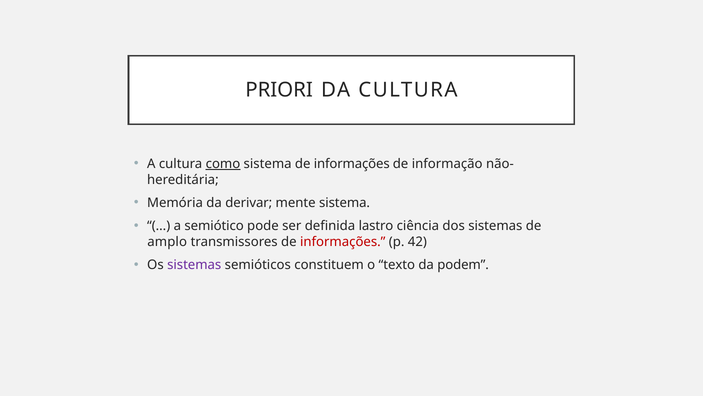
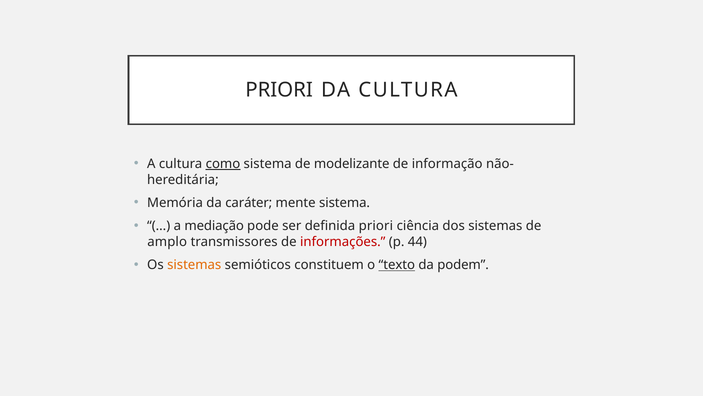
sistema de informações: informações -> modelizante (352, 164)
derivar: derivar -> caráter (249, 203)
semiótico: semiótico -> mediação (214, 226)
definida lastro: lastro -> priori (376, 226)
42: 42 -> 44 (417, 242)
sistemas colour: purple -> orange (194, 265)
texto underline: none -> present (397, 265)
